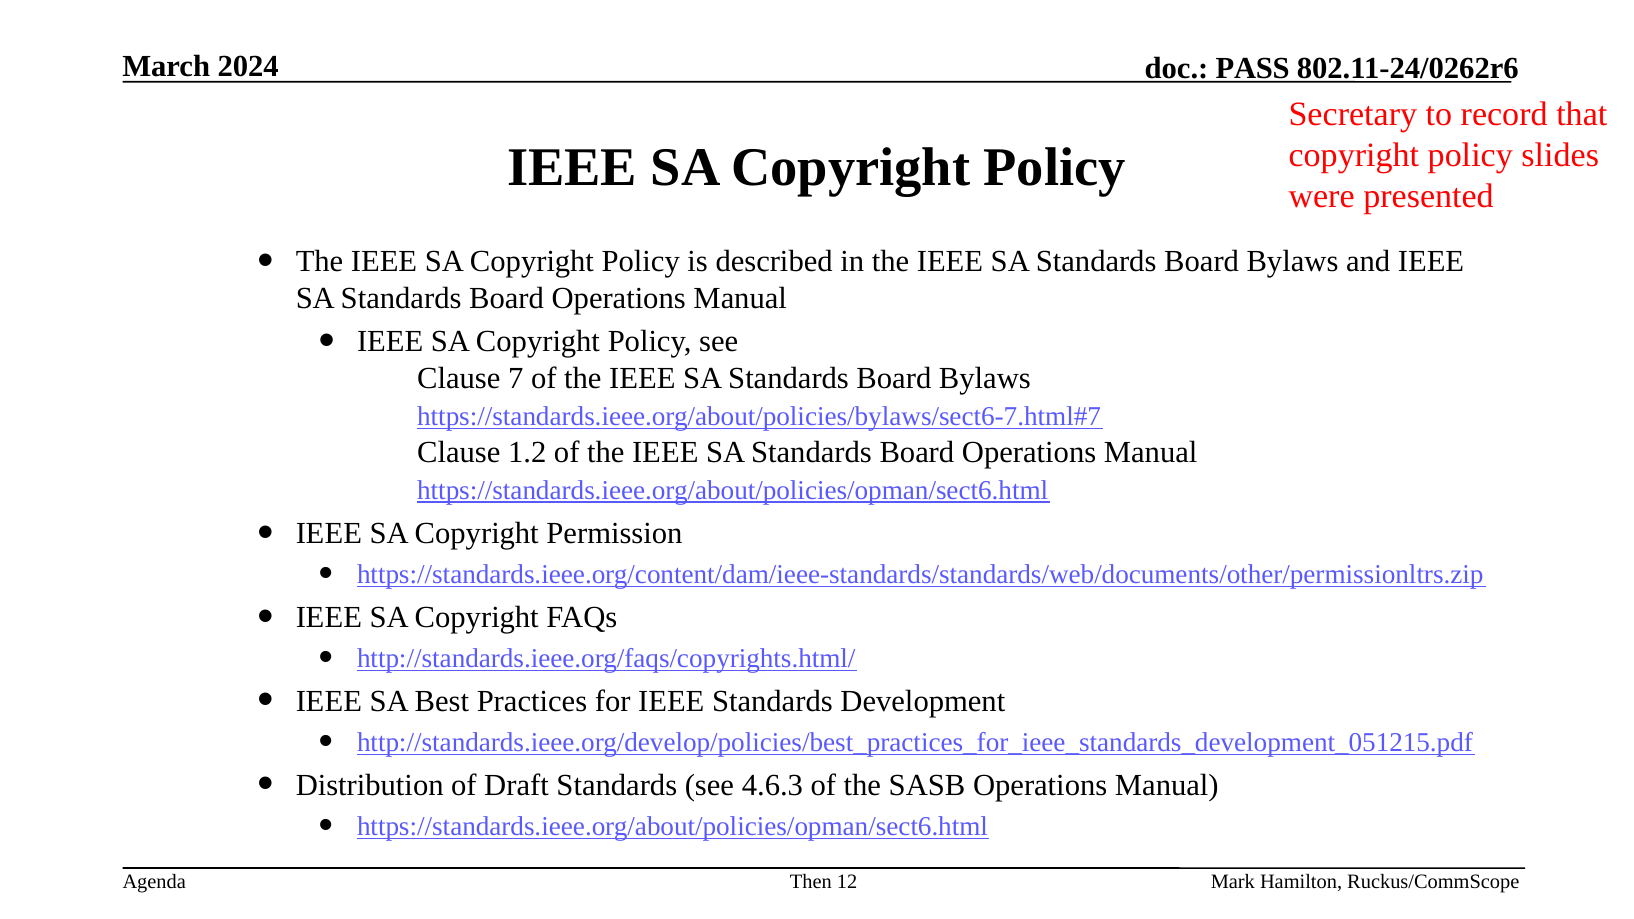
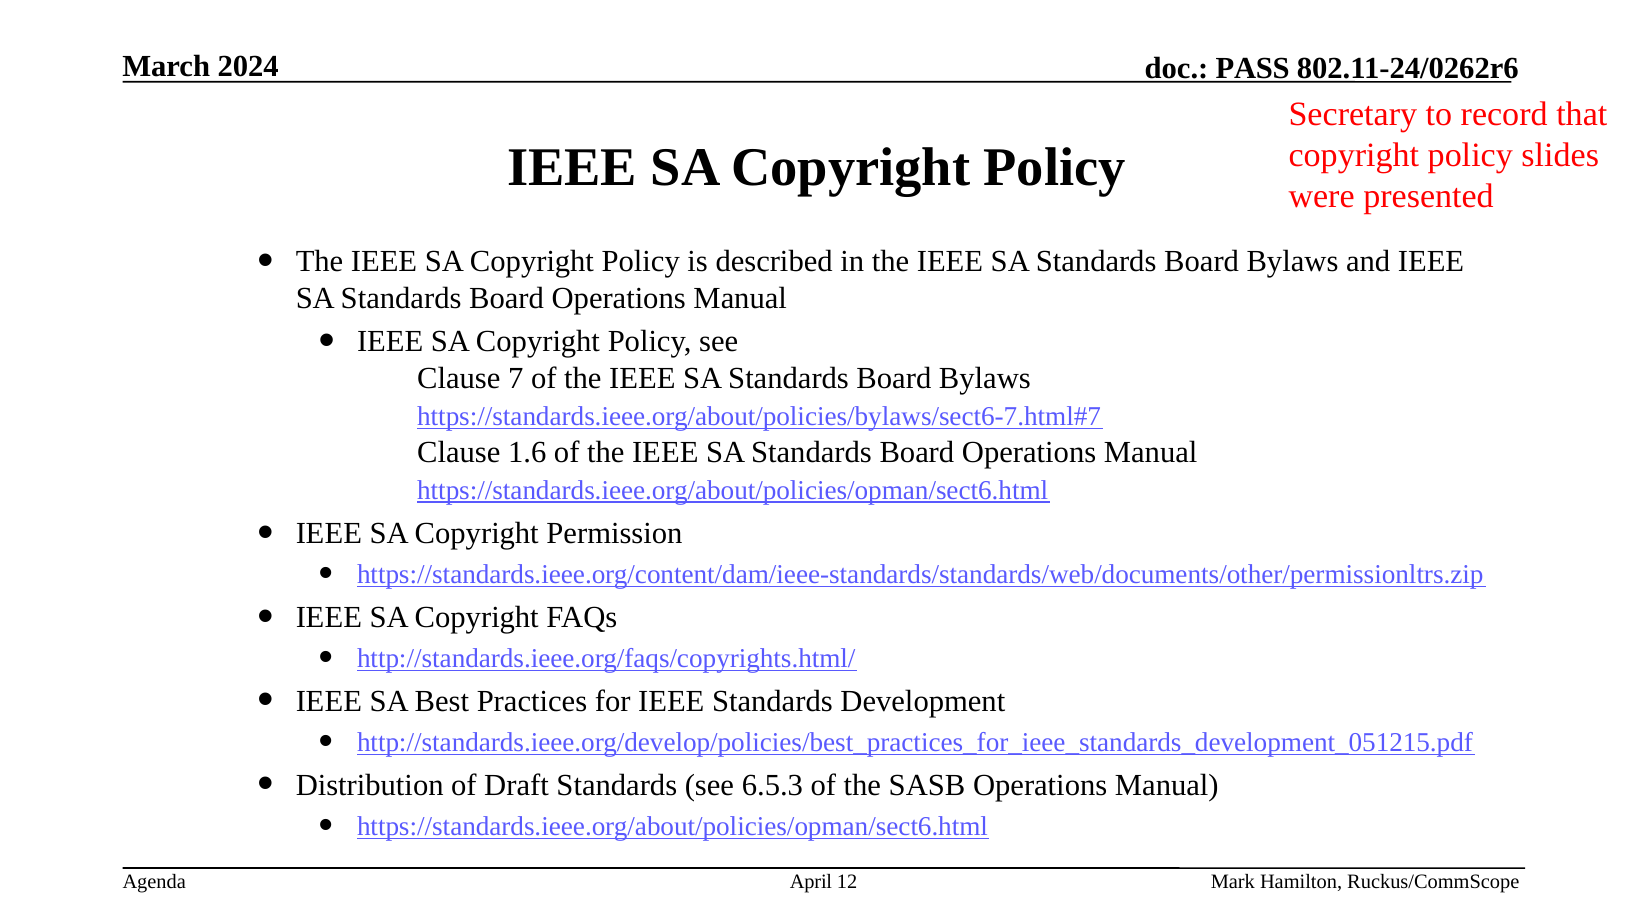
1.2: 1.2 -> 1.6 (527, 452)
4.6.3: 4.6.3 -> 6.5.3 (772, 785)
Then: Then -> April (811, 882)
